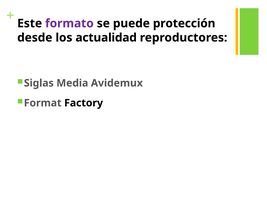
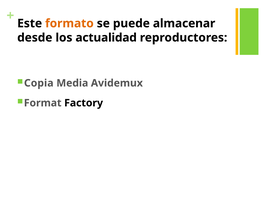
formato colour: purple -> orange (69, 23)
protección: protección -> almacenar (184, 23)
Siglas: Siglas -> Copia (39, 83)
